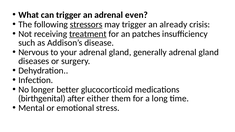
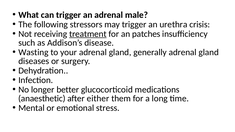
even: even -> male (136, 15)
stressors underline: present -> none (86, 24)
already: already -> urethra (173, 24)
Nervous: Nervous -> Wasting (33, 52)
birthgenital: birthgenital -> anaesthetic (42, 99)
